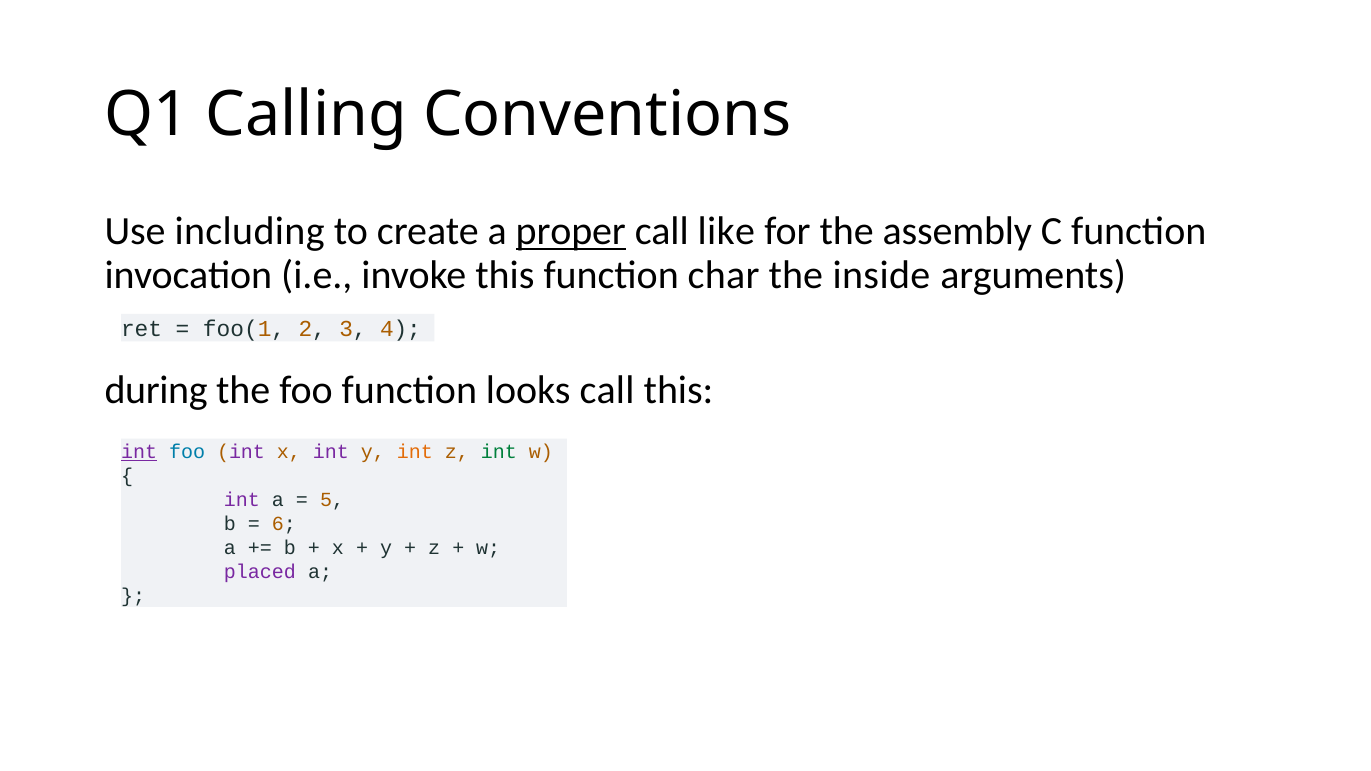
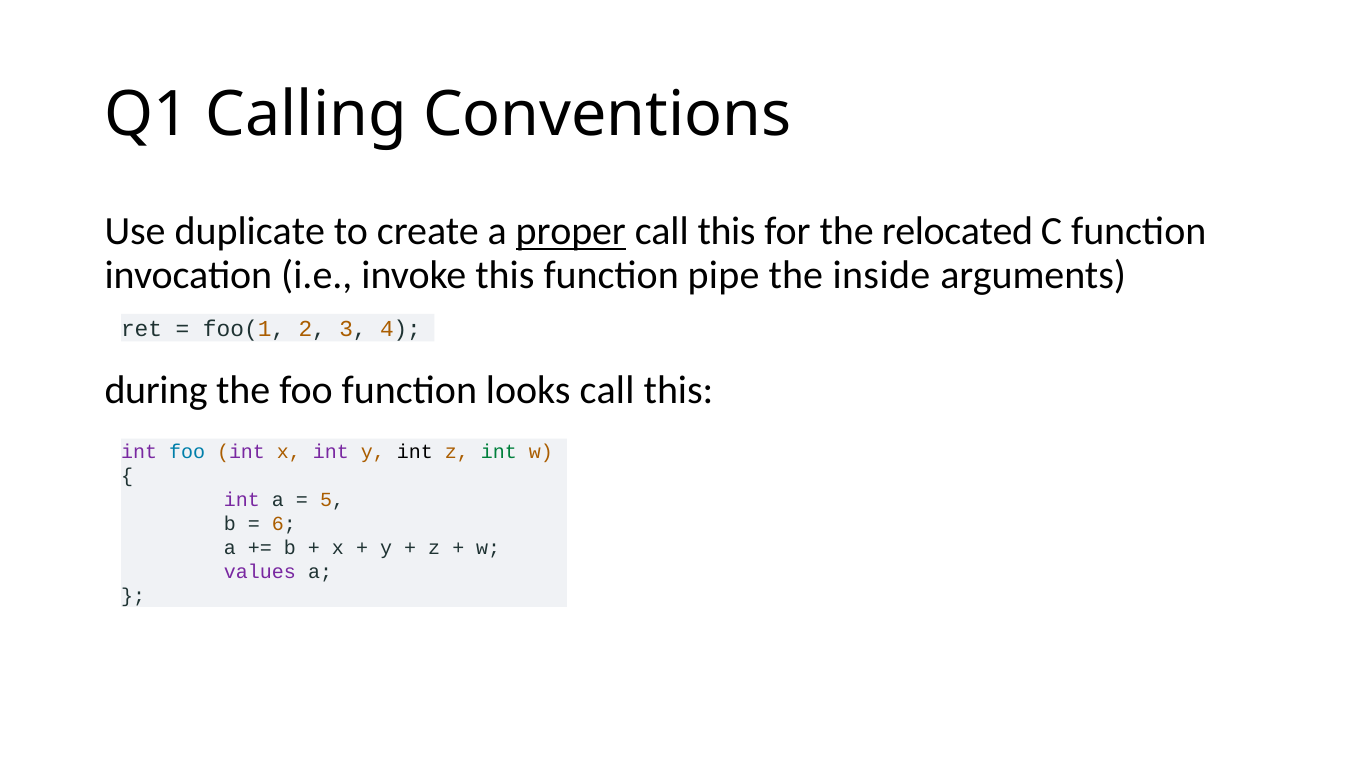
including: including -> duplicate (250, 232)
like: like -> this (727, 232)
assembly: assembly -> relocated (957, 232)
char: char -> pipe (724, 275)
int underline: present -> none (139, 452)
int colour: orange -> black (415, 452)
placed: placed -> values (260, 572)
